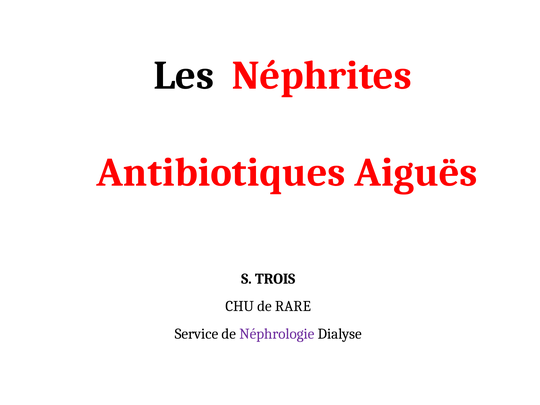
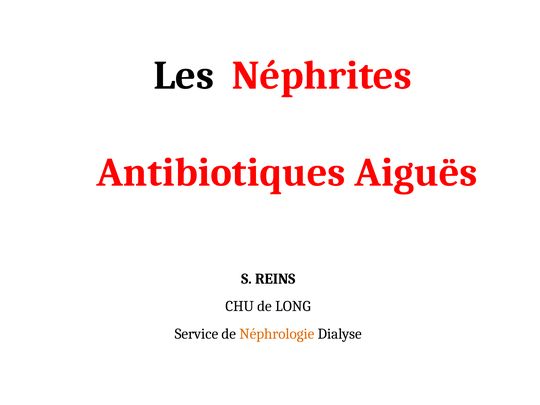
TROIS: TROIS -> REINS (275, 279)
RARE: RARE -> LONG (293, 306)
Néphrologie colour: purple -> orange (277, 334)
